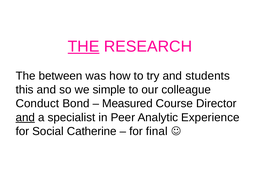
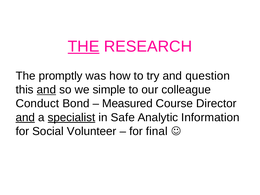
between: between -> promptly (61, 76)
students: students -> question (208, 76)
and underline: none -> present (46, 90)
specialist underline: none -> present (71, 117)
Peer: Peer -> Safe (123, 117)
Experience: Experience -> Information (210, 117)
Catherine: Catherine -> Volunteer (92, 131)
